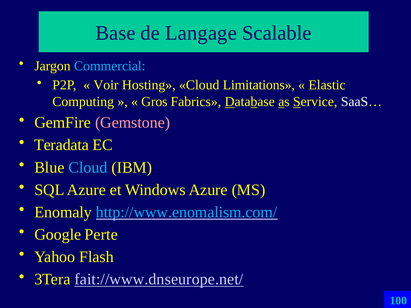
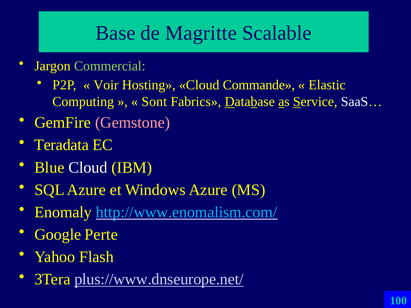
Langage: Langage -> Magritte (201, 33)
Commercial colour: light blue -> light green (110, 66)
Limitations: Limitations -> Commande (259, 85)
Gros: Gros -> Sont (154, 102)
Cloud colour: light blue -> white (88, 168)
fait://www.dnseurope.net/: fait://www.dnseurope.net/ -> plus://www.dnseurope.net/ (159, 280)
